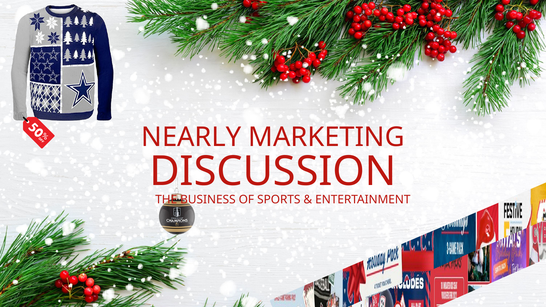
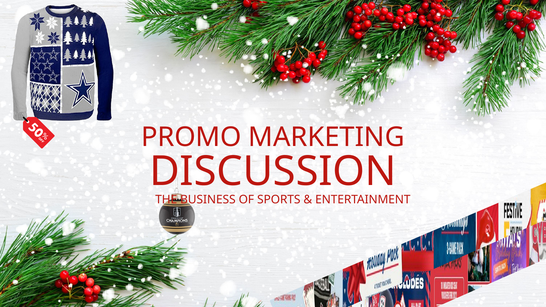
NEARLY: NEARLY -> PROMO (191, 137)
